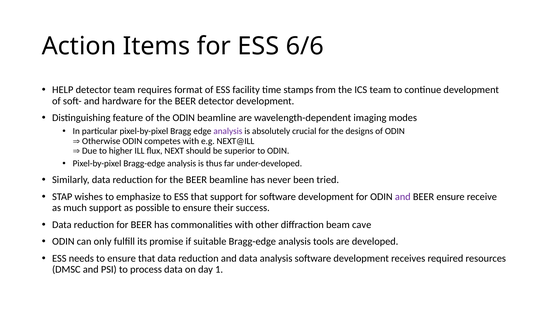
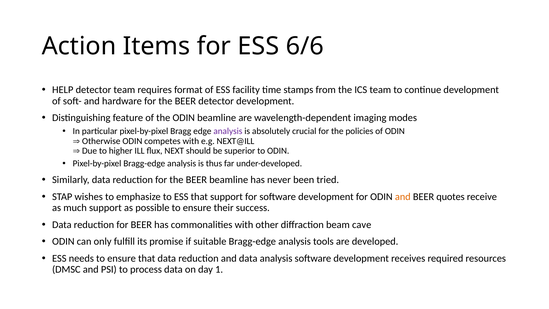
designs: designs -> policies (359, 131)
and colour: purple -> orange (403, 197)
BEER ensure: ensure -> quotes (451, 197)
